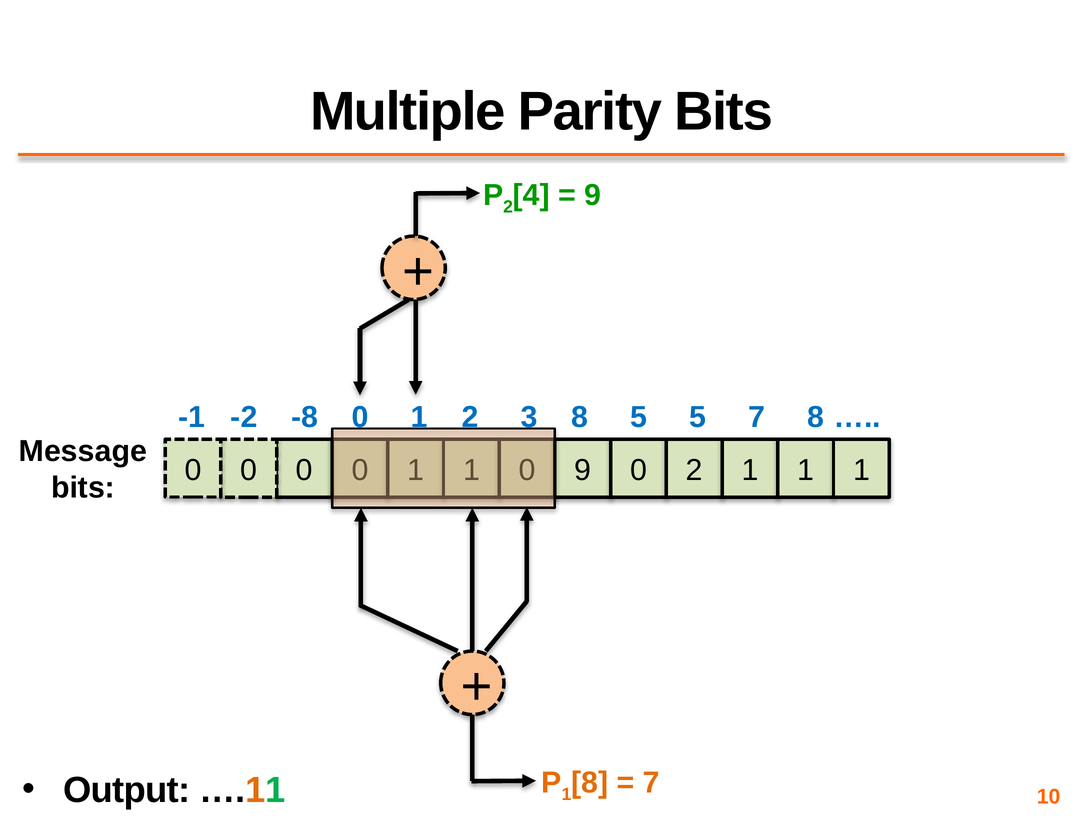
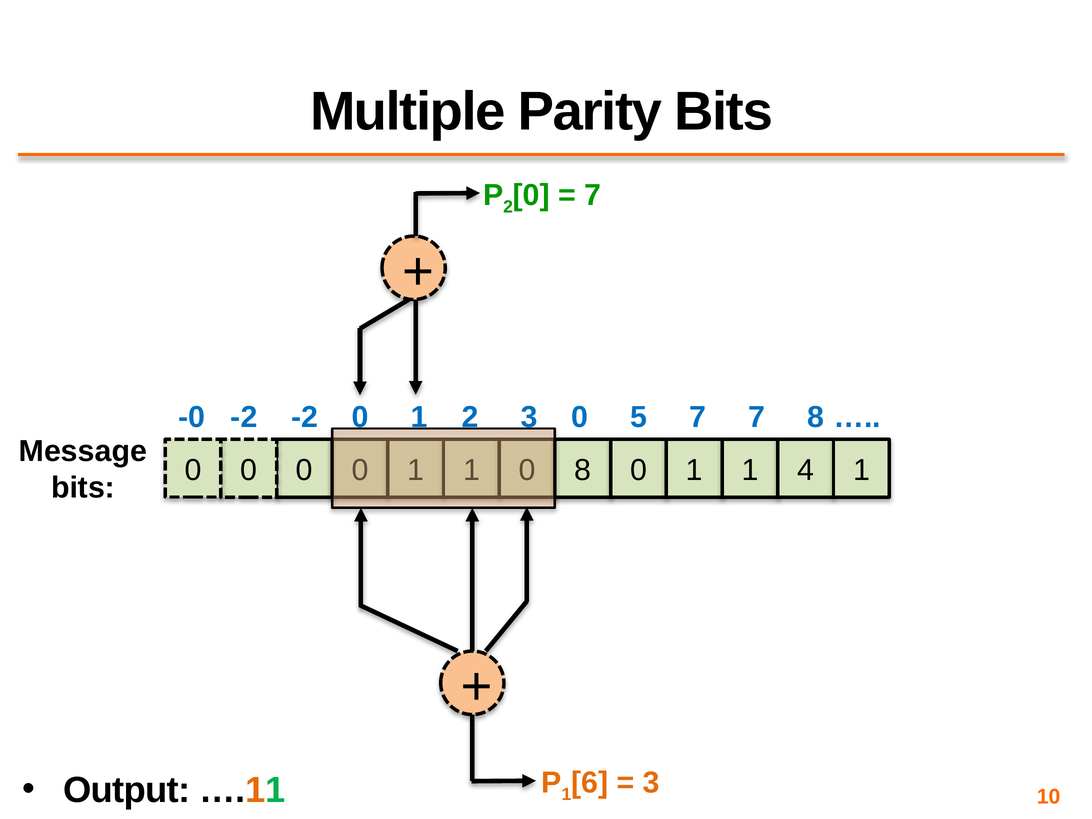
2 4: 4 -> 0 (531, 195)
9: 9 -> 7 (593, 195)
-1: -1 -> -0 (192, 417)
-2 -8: -8 -> -2 (305, 417)
8: 8 -> 0 (580, 417)
5 5: 5 -> 7 (698, 417)
9: 9 -> 8 (583, 470)
2: 2 -> 1 (694, 470)
1: 1 -> 4 (806, 470)
1 8: 8 -> 6 (590, 783)
7: 7 -> 3 (651, 783)
